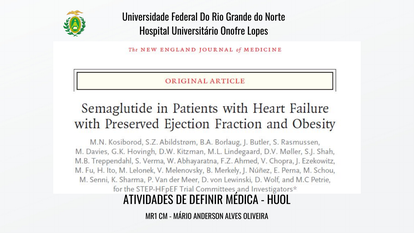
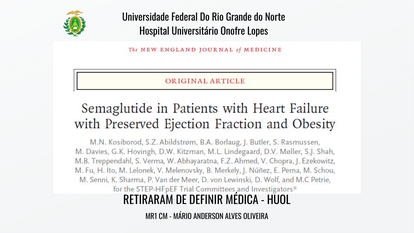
ATIVIDADES: ATIVIDADES -> RETIRARAM (148, 200)
